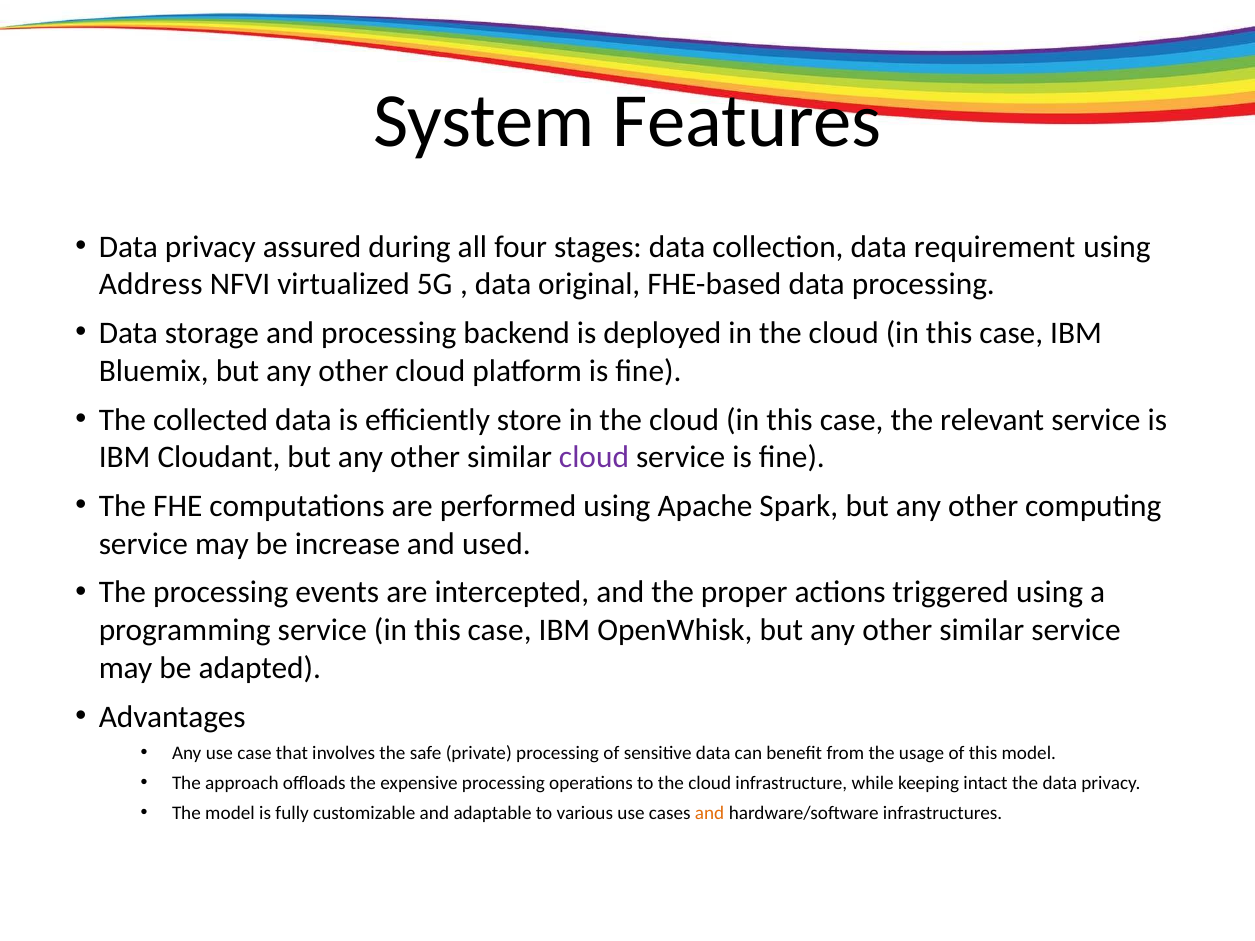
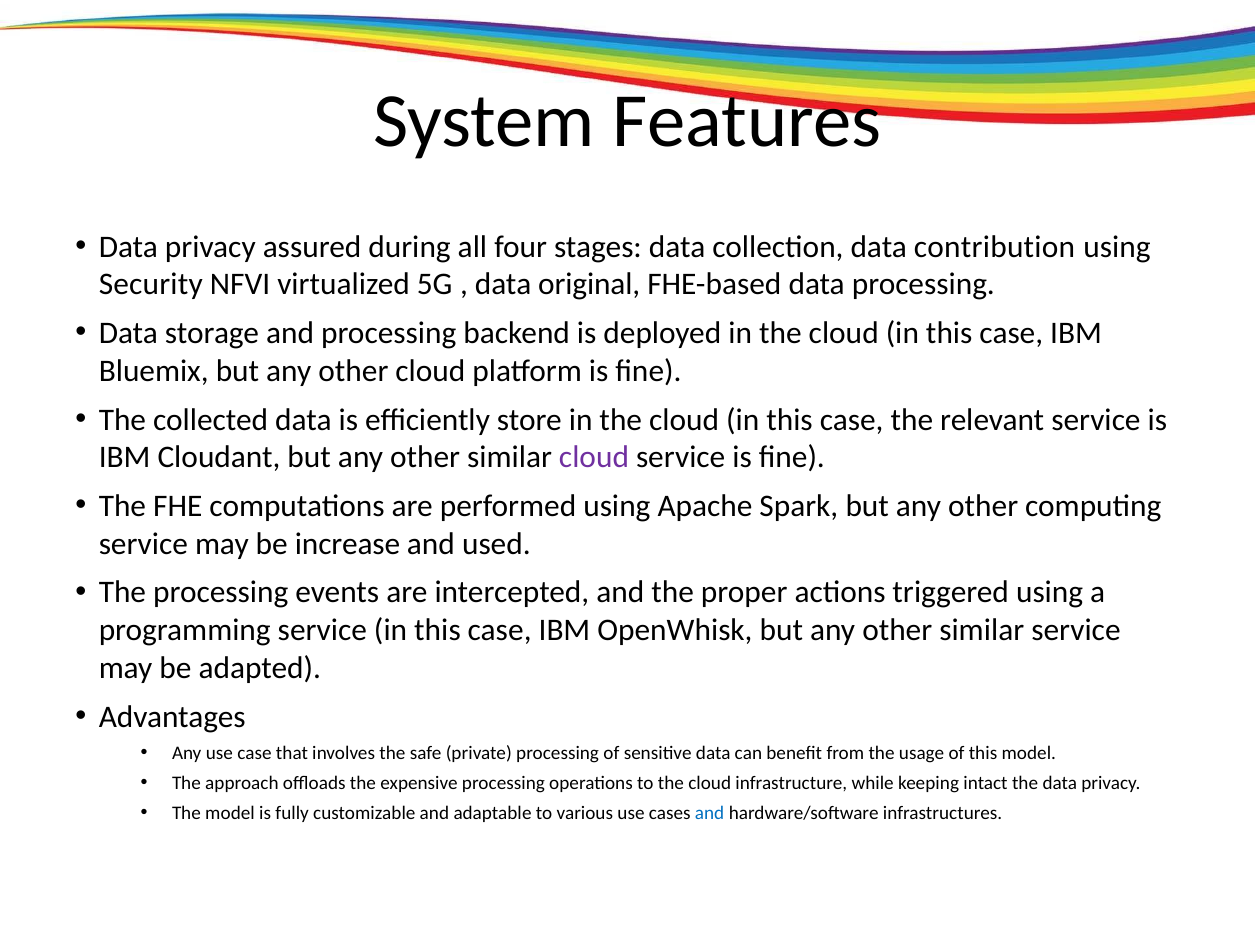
requirement: requirement -> contribution (995, 247)
Address: Address -> Security (151, 285)
and colour: orange -> blue (710, 813)
